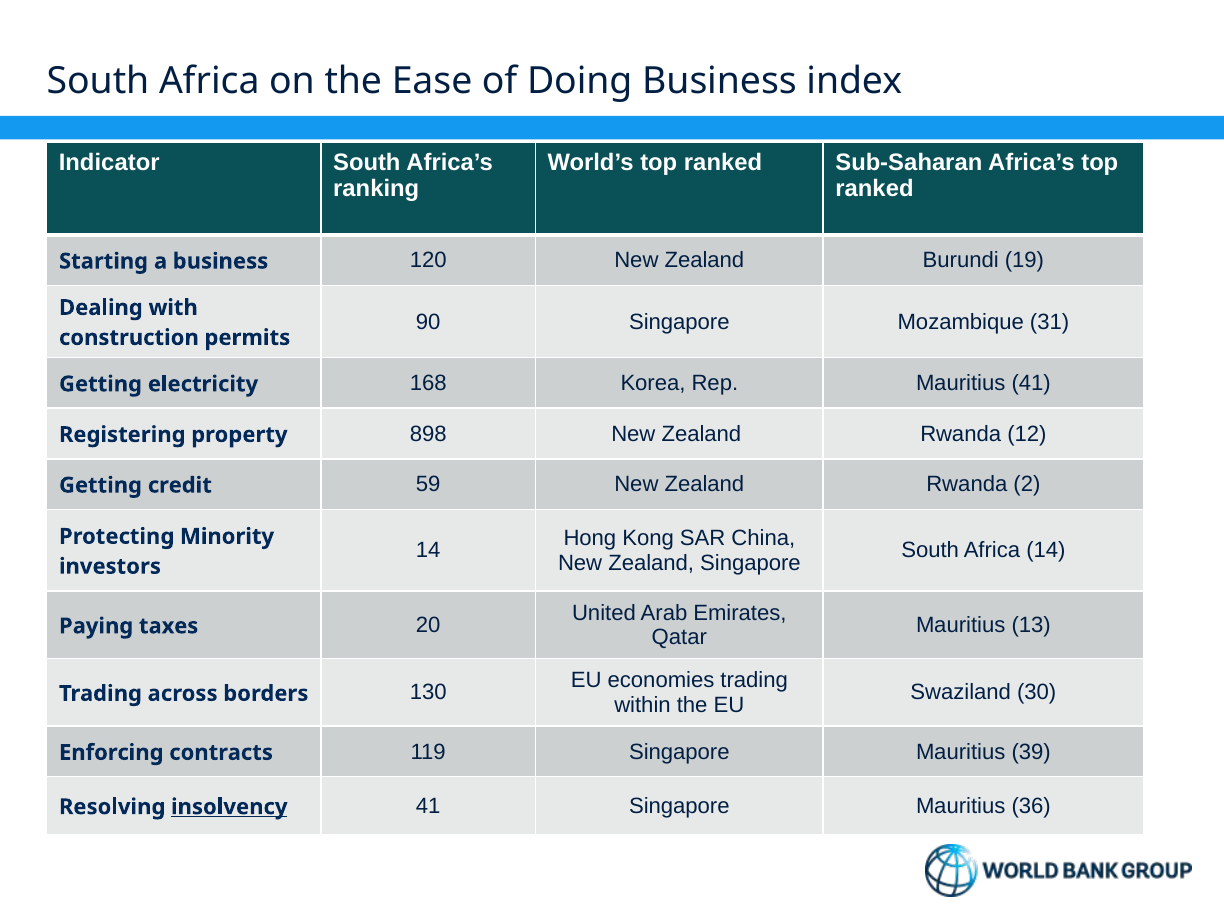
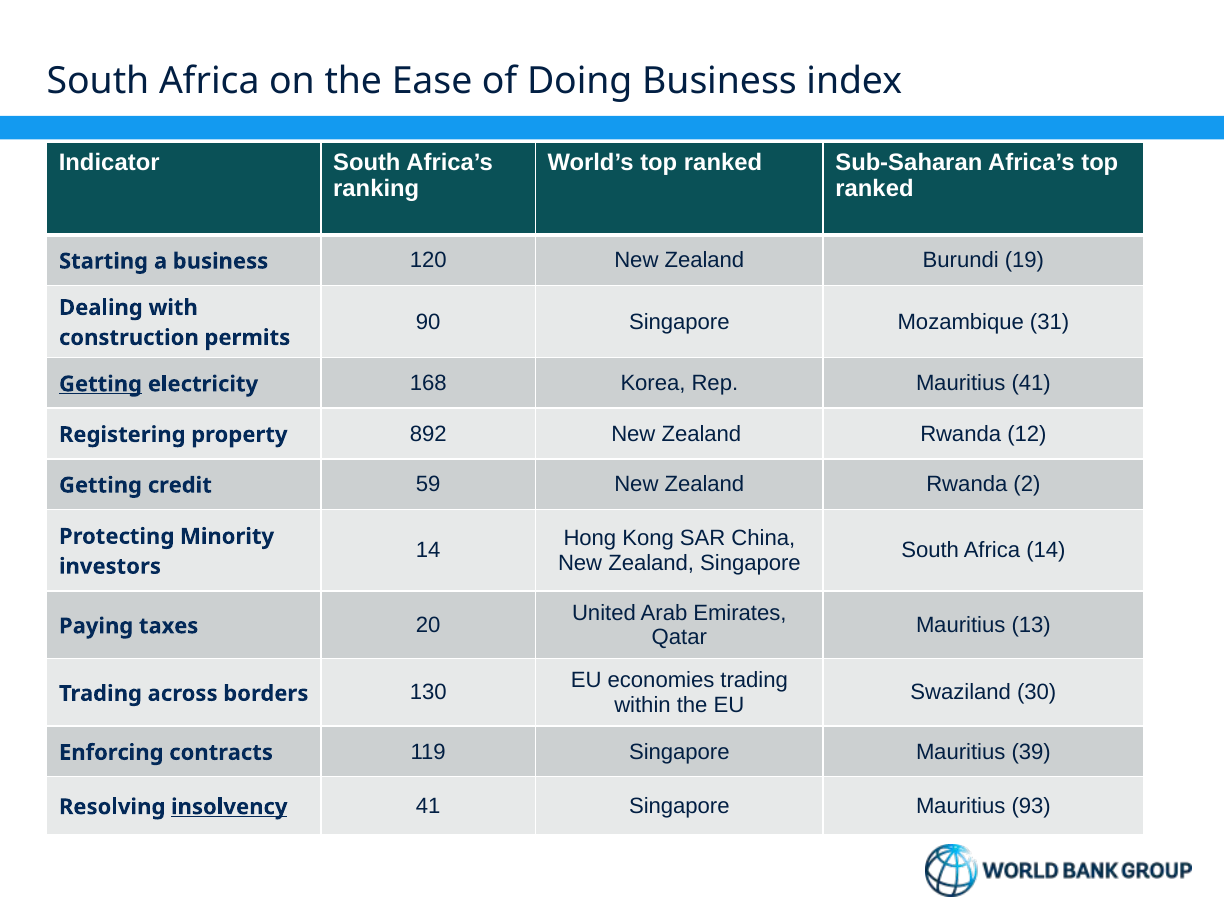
Getting underline: none -> present (101, 384)
898: 898 -> 892 (428, 434)
36: 36 -> 93 (1031, 806)
